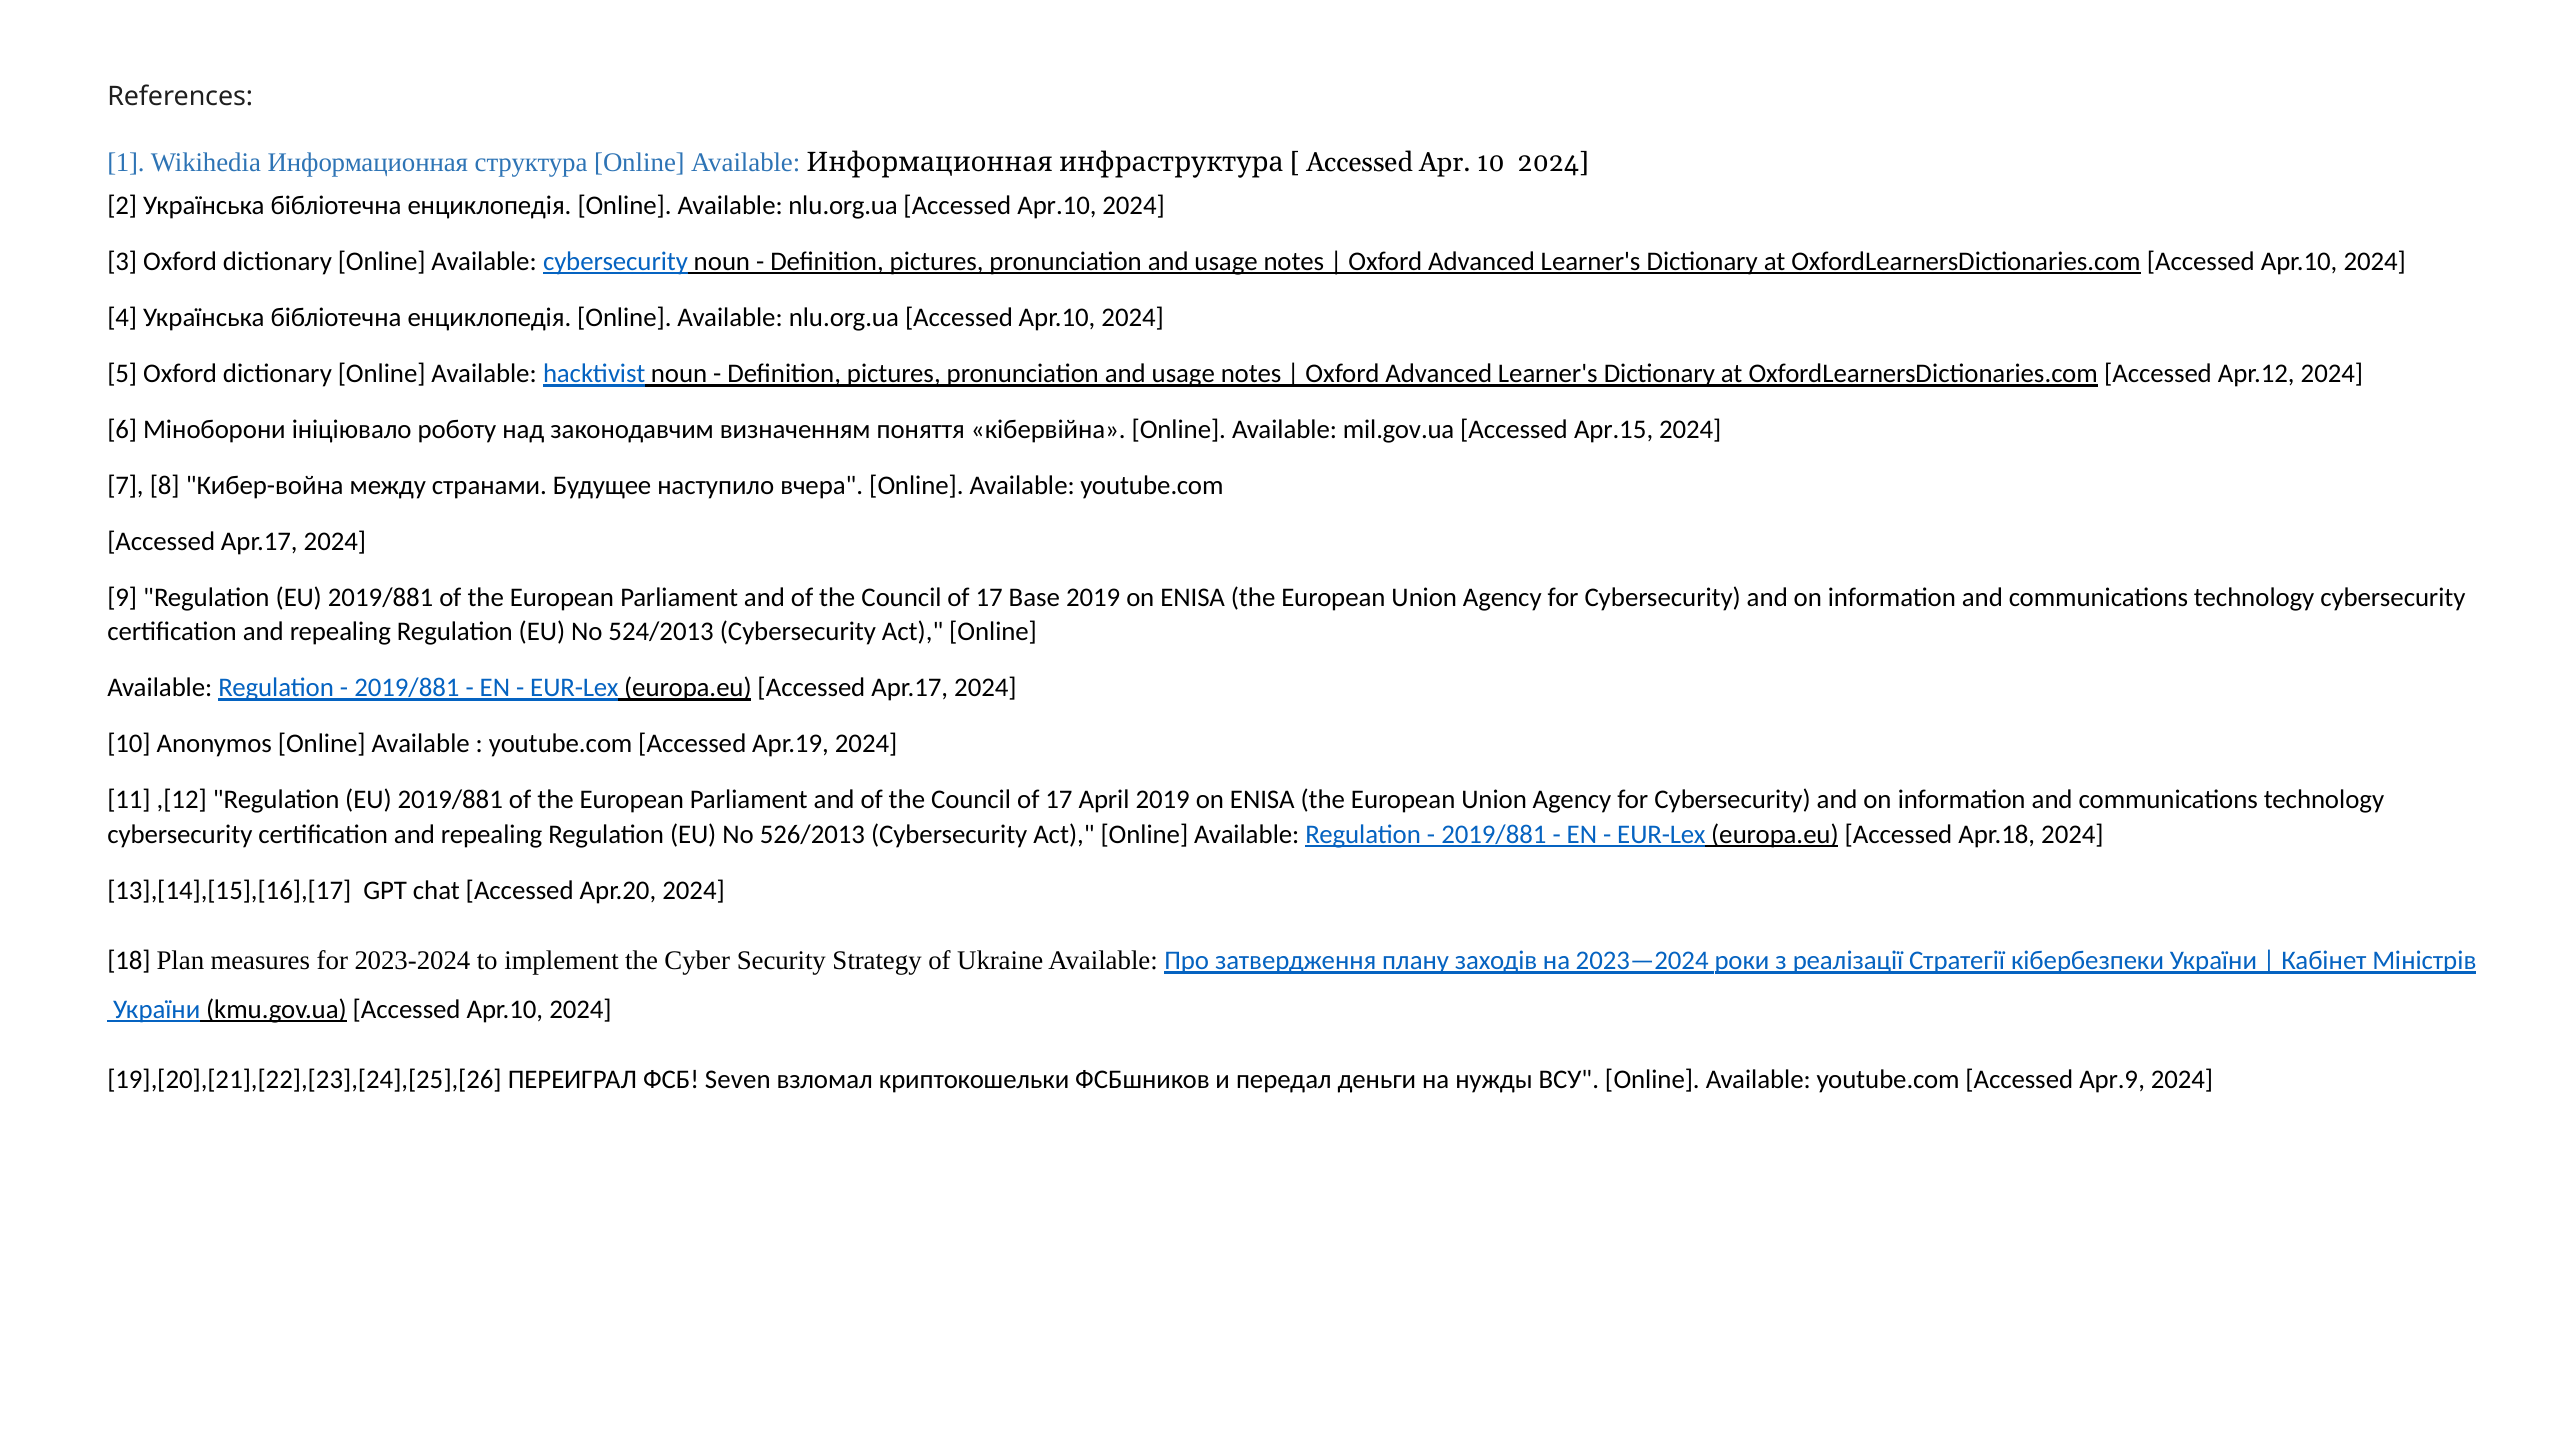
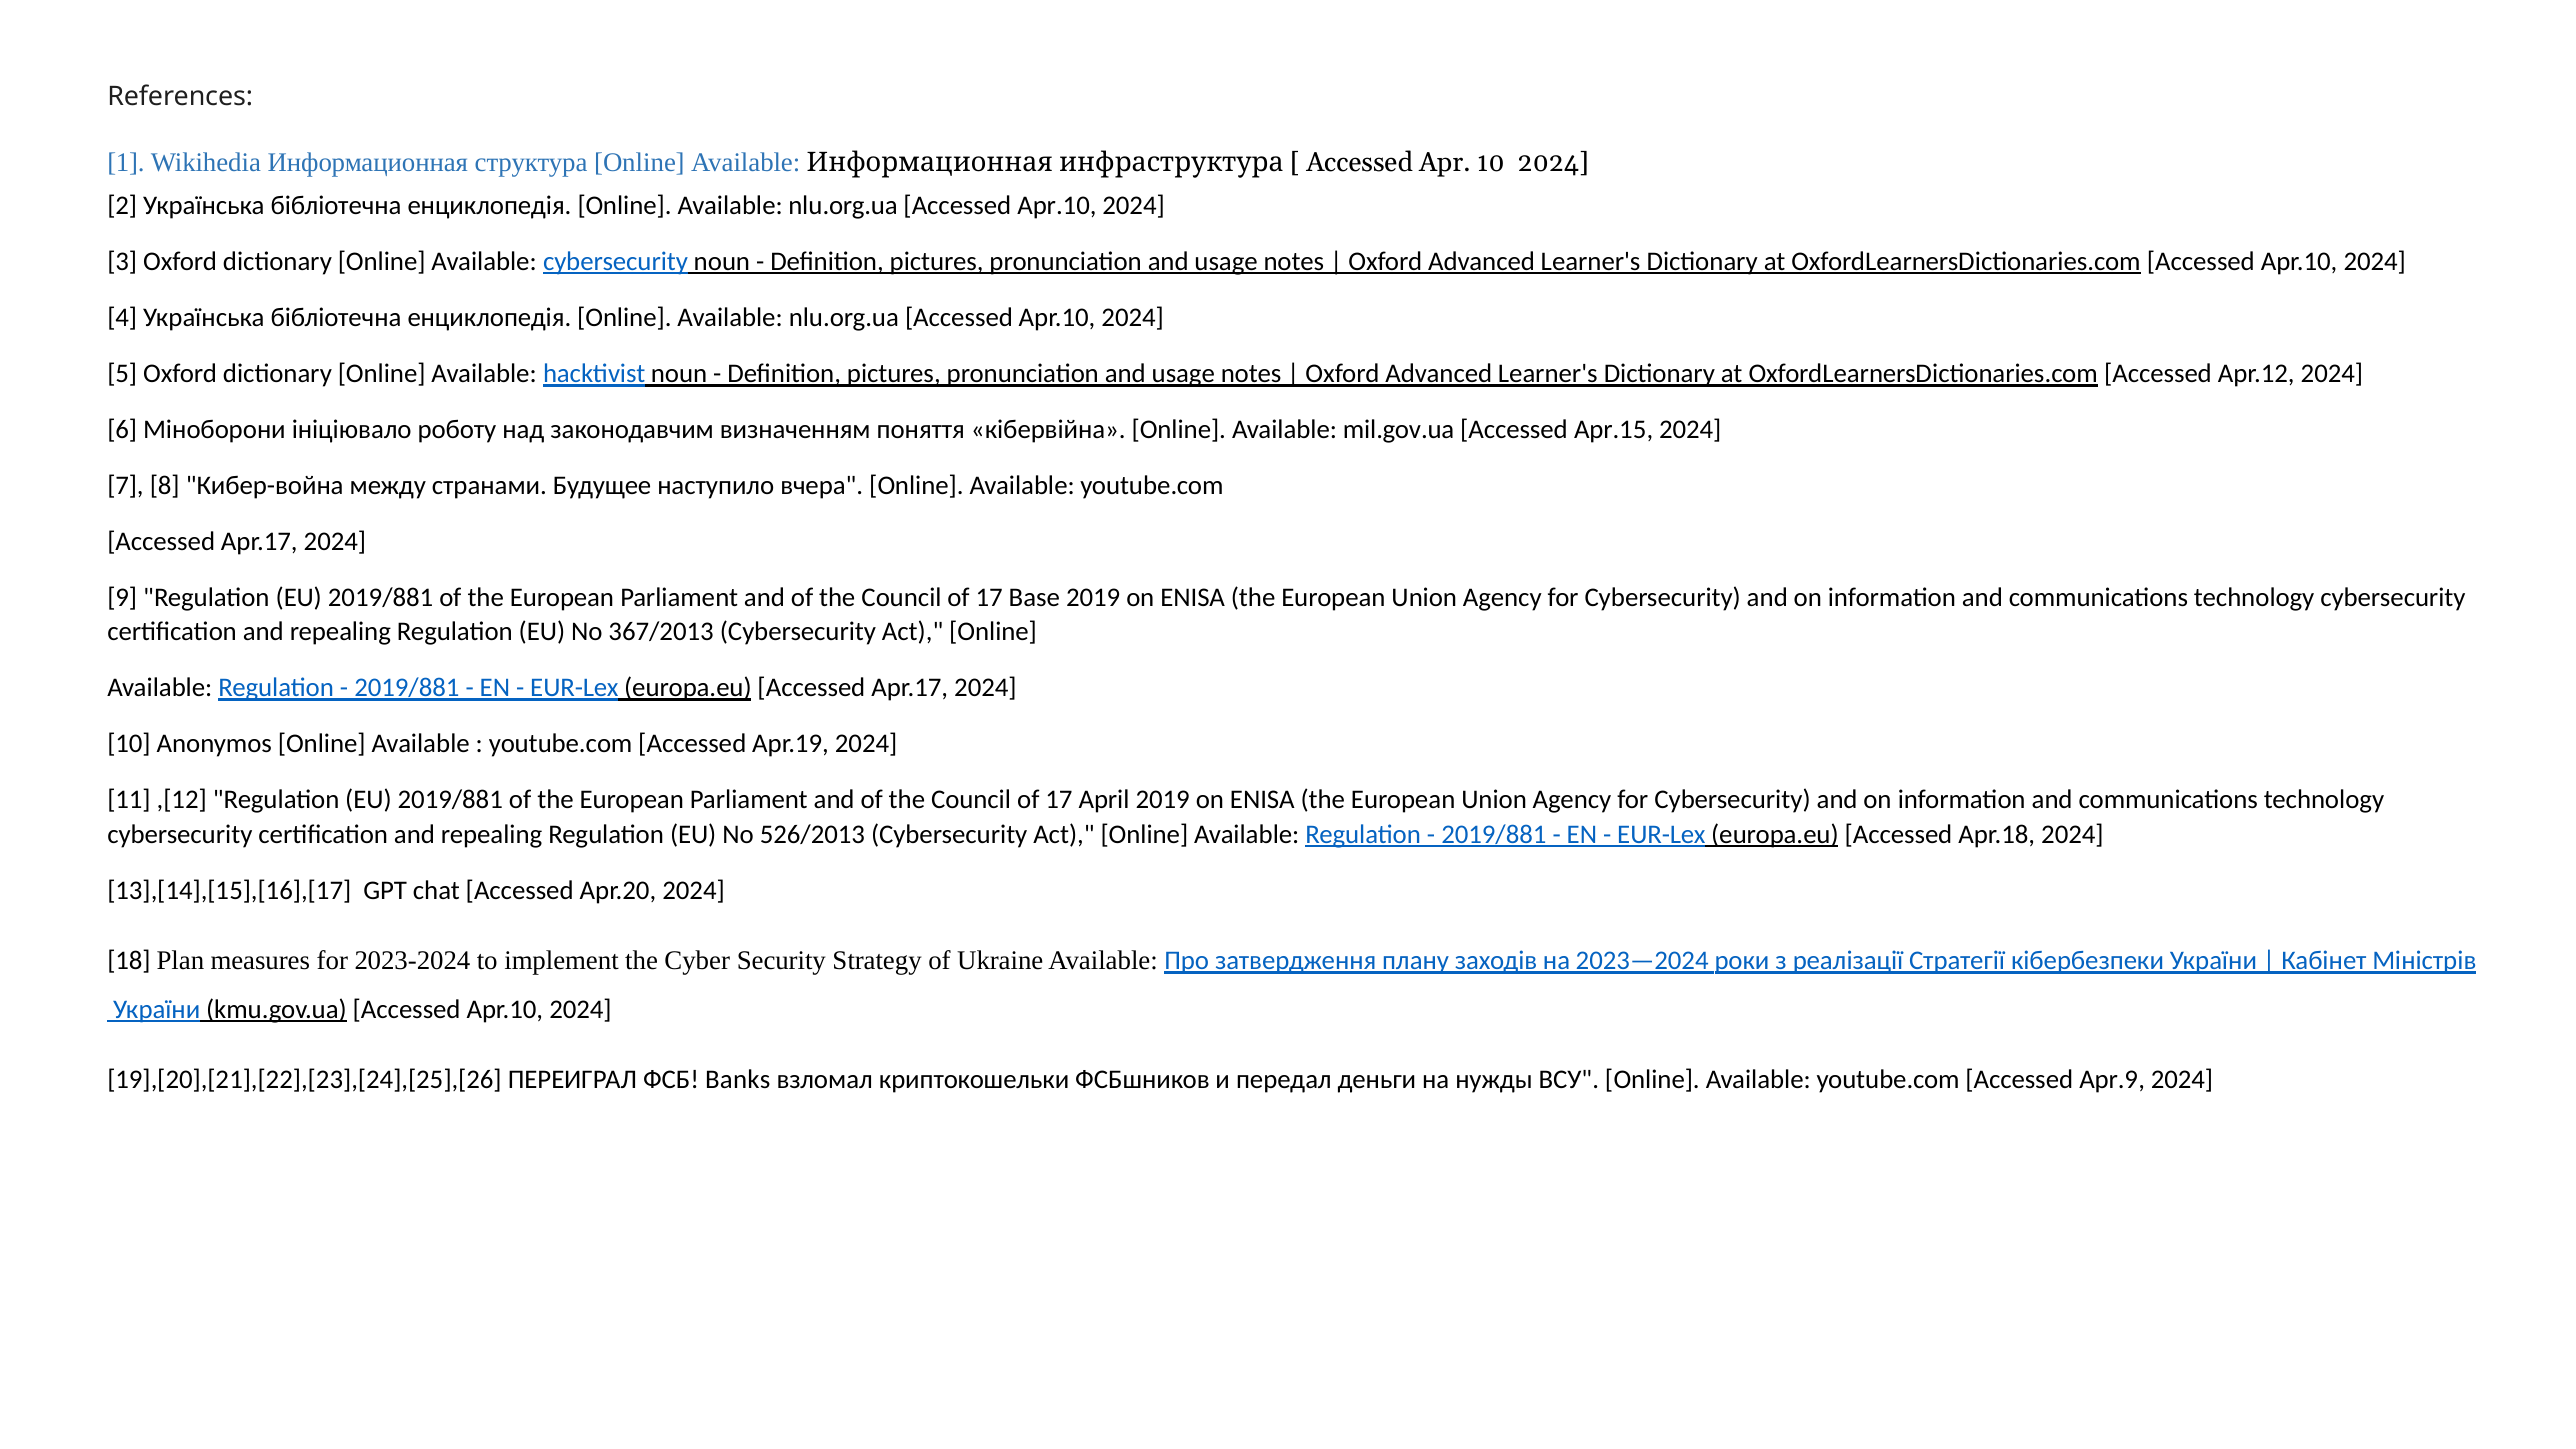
524/2013: 524/2013 -> 367/2013 (661, 632)
Seven: Seven -> Banks (738, 1079)
